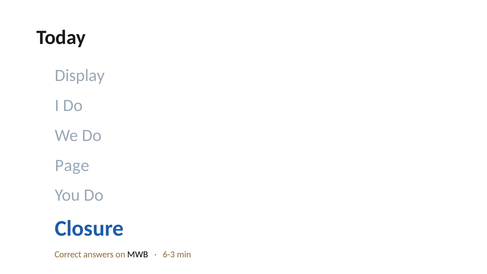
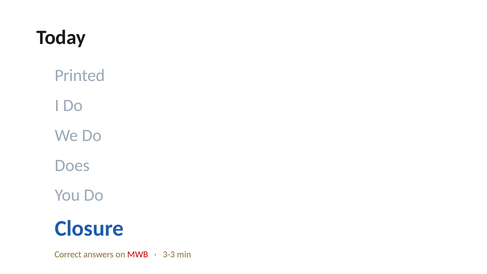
Display: Display -> Printed (80, 75)
Page: Page -> Does (72, 165)
MWB colour: black -> red (138, 254)
6-3: 6-3 -> 3-3 (169, 254)
